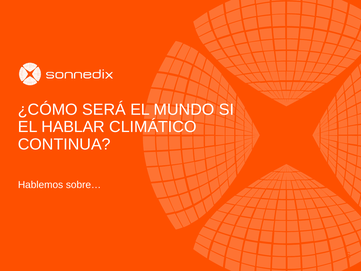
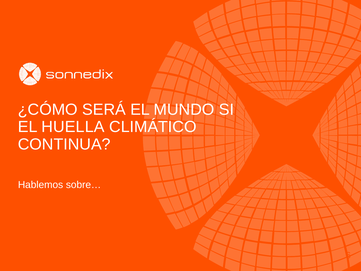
HABLAR: HABLAR -> HUELLA (73, 127)
